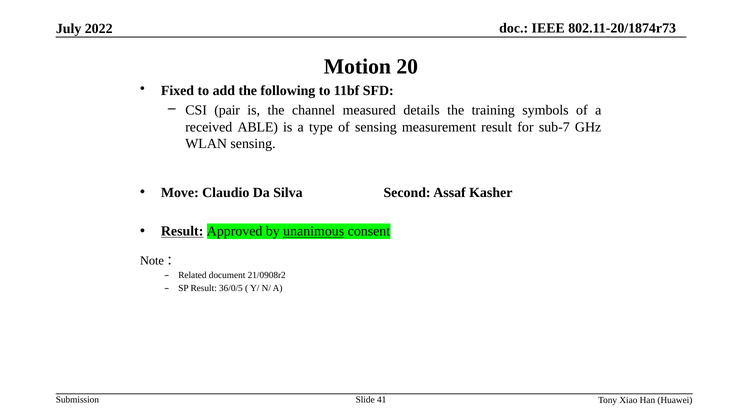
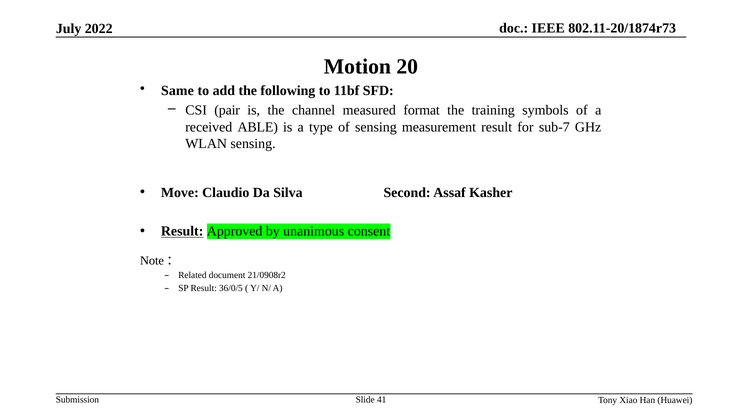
Fixed: Fixed -> Same (177, 91)
details: details -> format (422, 110)
unanimous underline: present -> none (314, 232)
